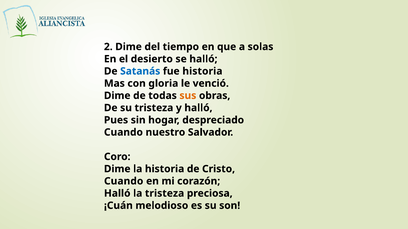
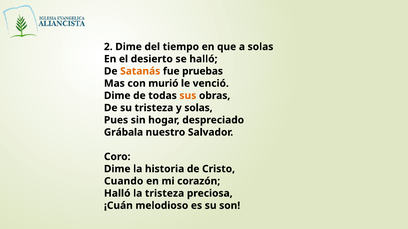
Satanás colour: blue -> orange (140, 71)
fue historia: historia -> pruebas (203, 71)
gloria: gloria -> murió (163, 84)
y halló: halló -> solas (198, 108)
Cuando: Cuando -> Grábala (124, 133)
